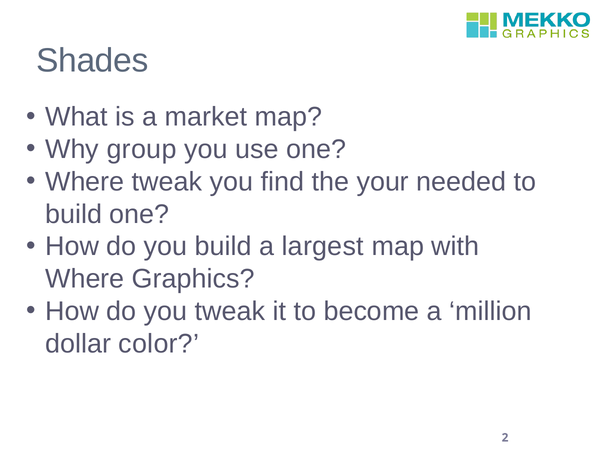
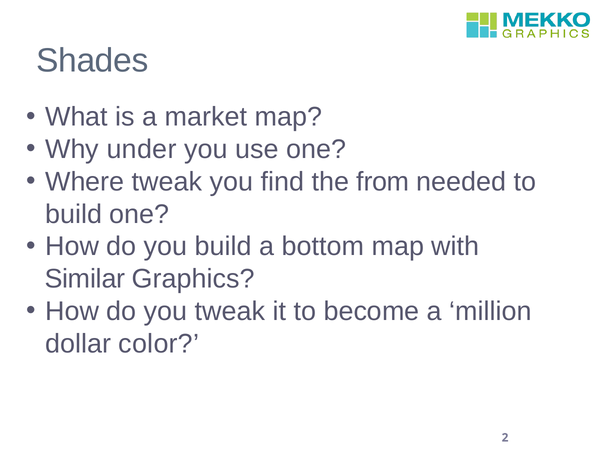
group: group -> under (142, 149)
your: your -> from (383, 182)
largest: largest -> bottom (323, 246)
Where: Where -> Similar (85, 279)
